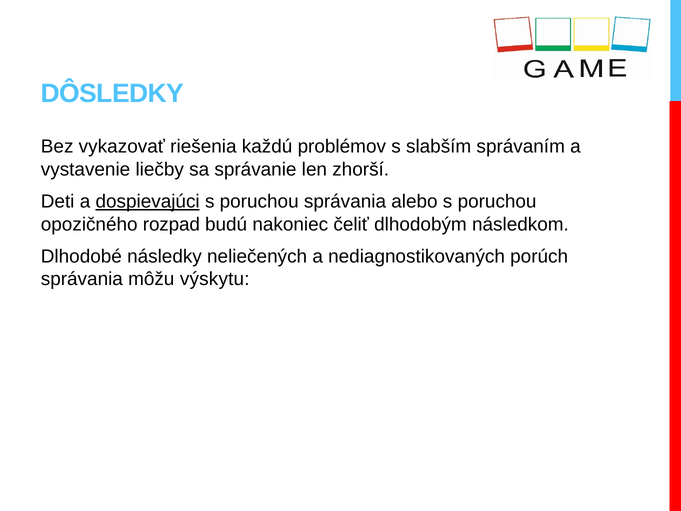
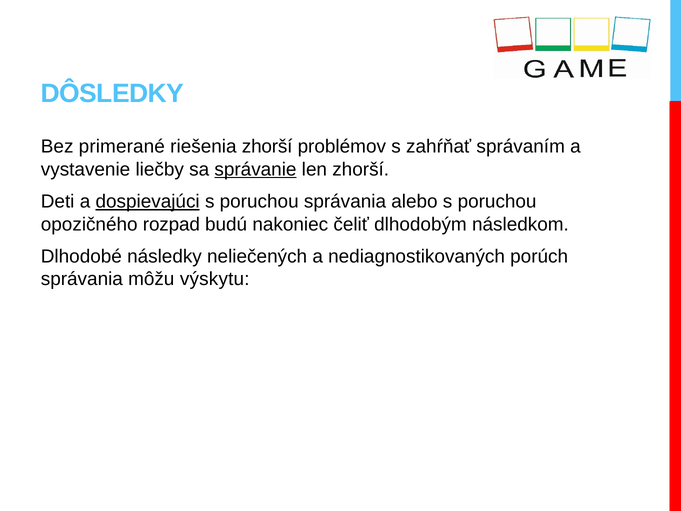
vykazovať: vykazovať -> primerané (122, 147)
riešenia každú: každú -> zhorší (267, 147)
slabším: slabším -> zahŕňať (439, 147)
správanie underline: none -> present (255, 169)
